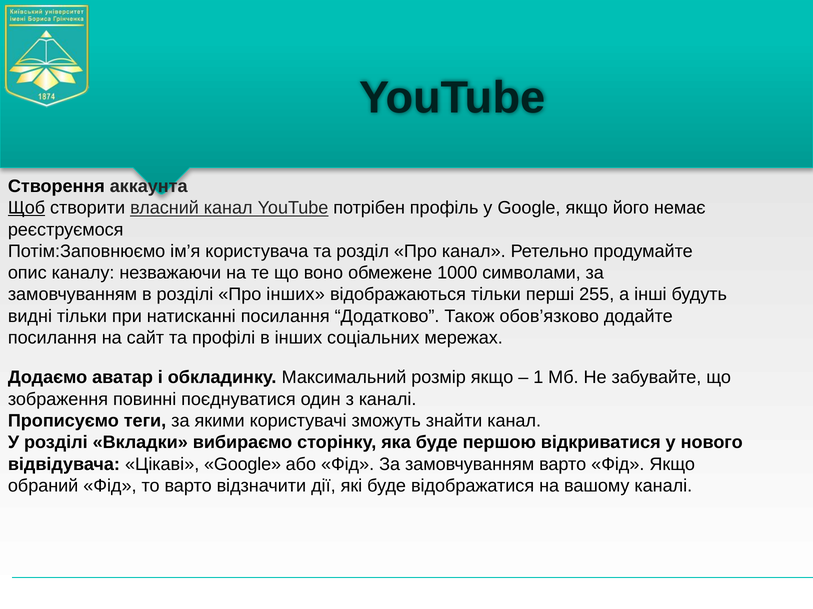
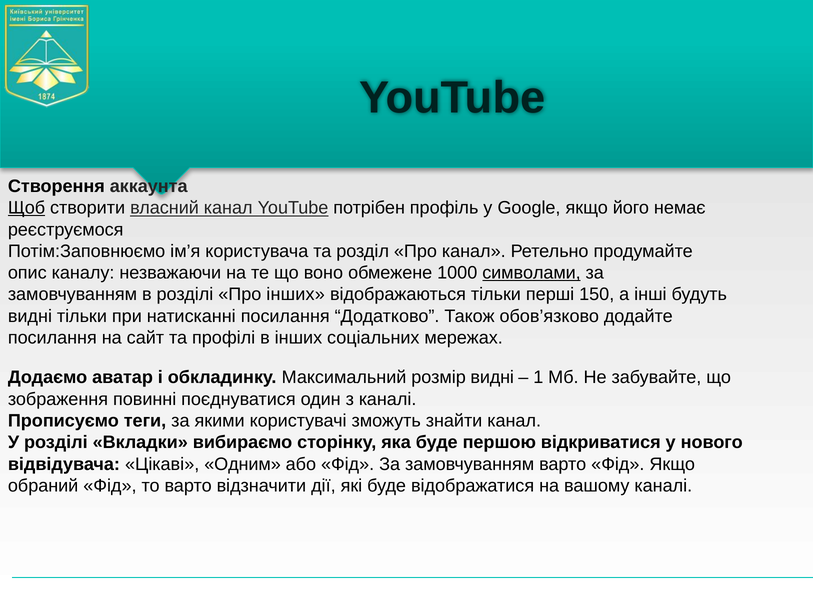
символами underline: none -> present (531, 273)
255: 255 -> 150 (597, 295)
розмір якщо: якщо -> видні (492, 378)
Цікаві Google: Google -> Одним (243, 465)
